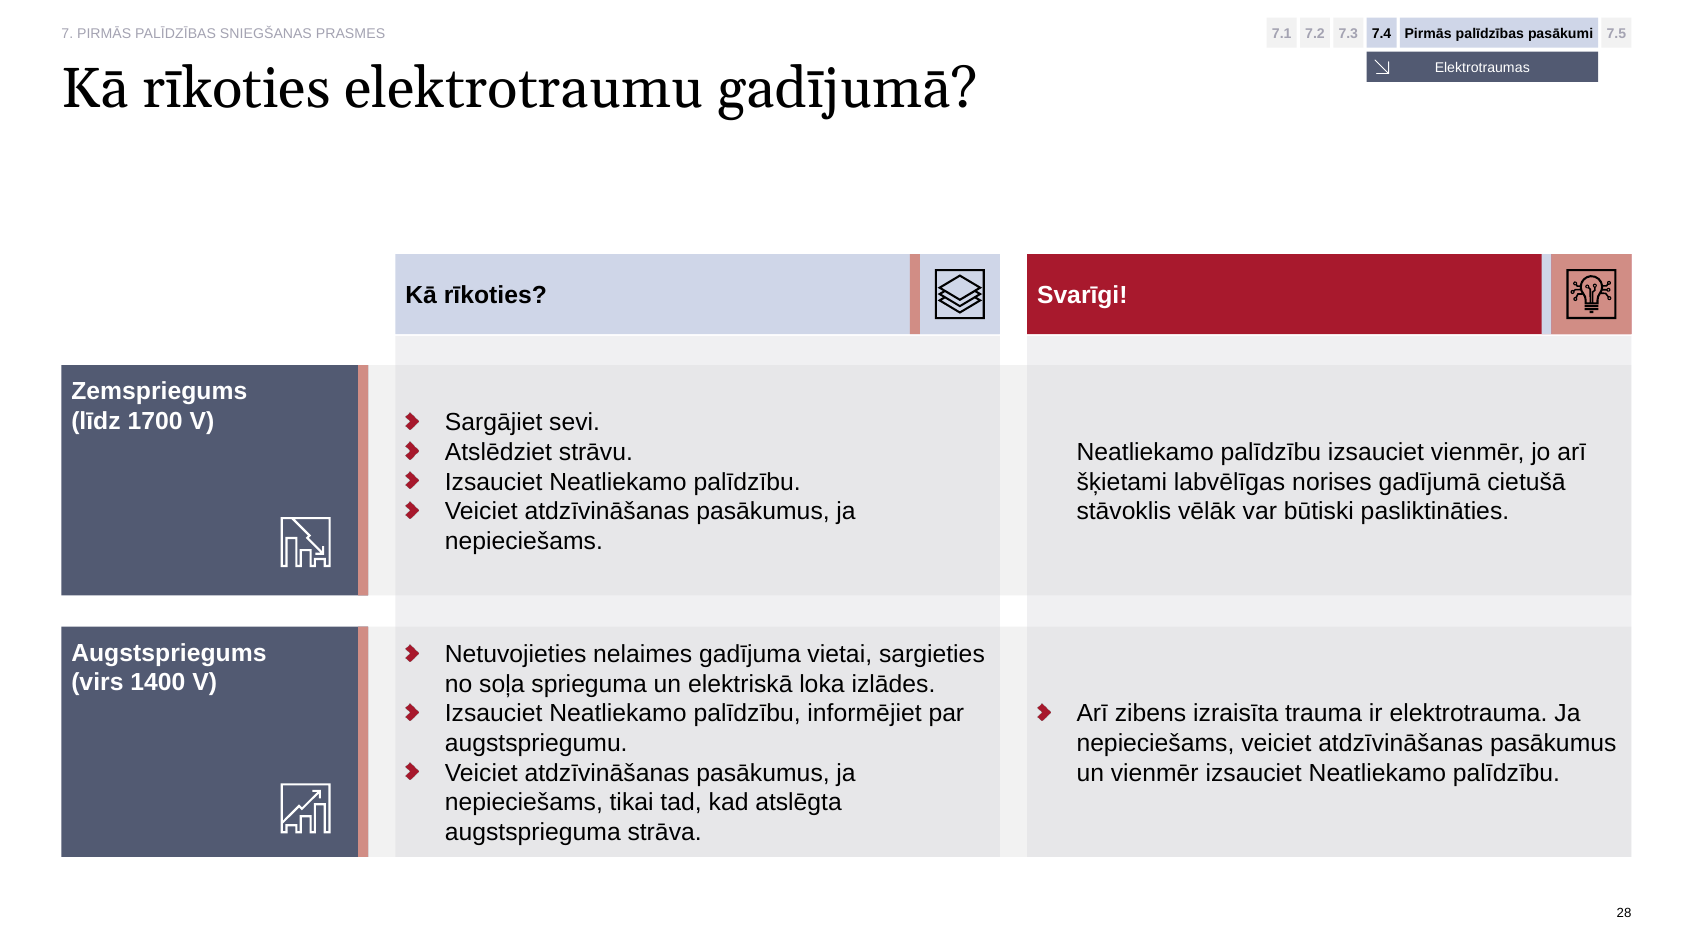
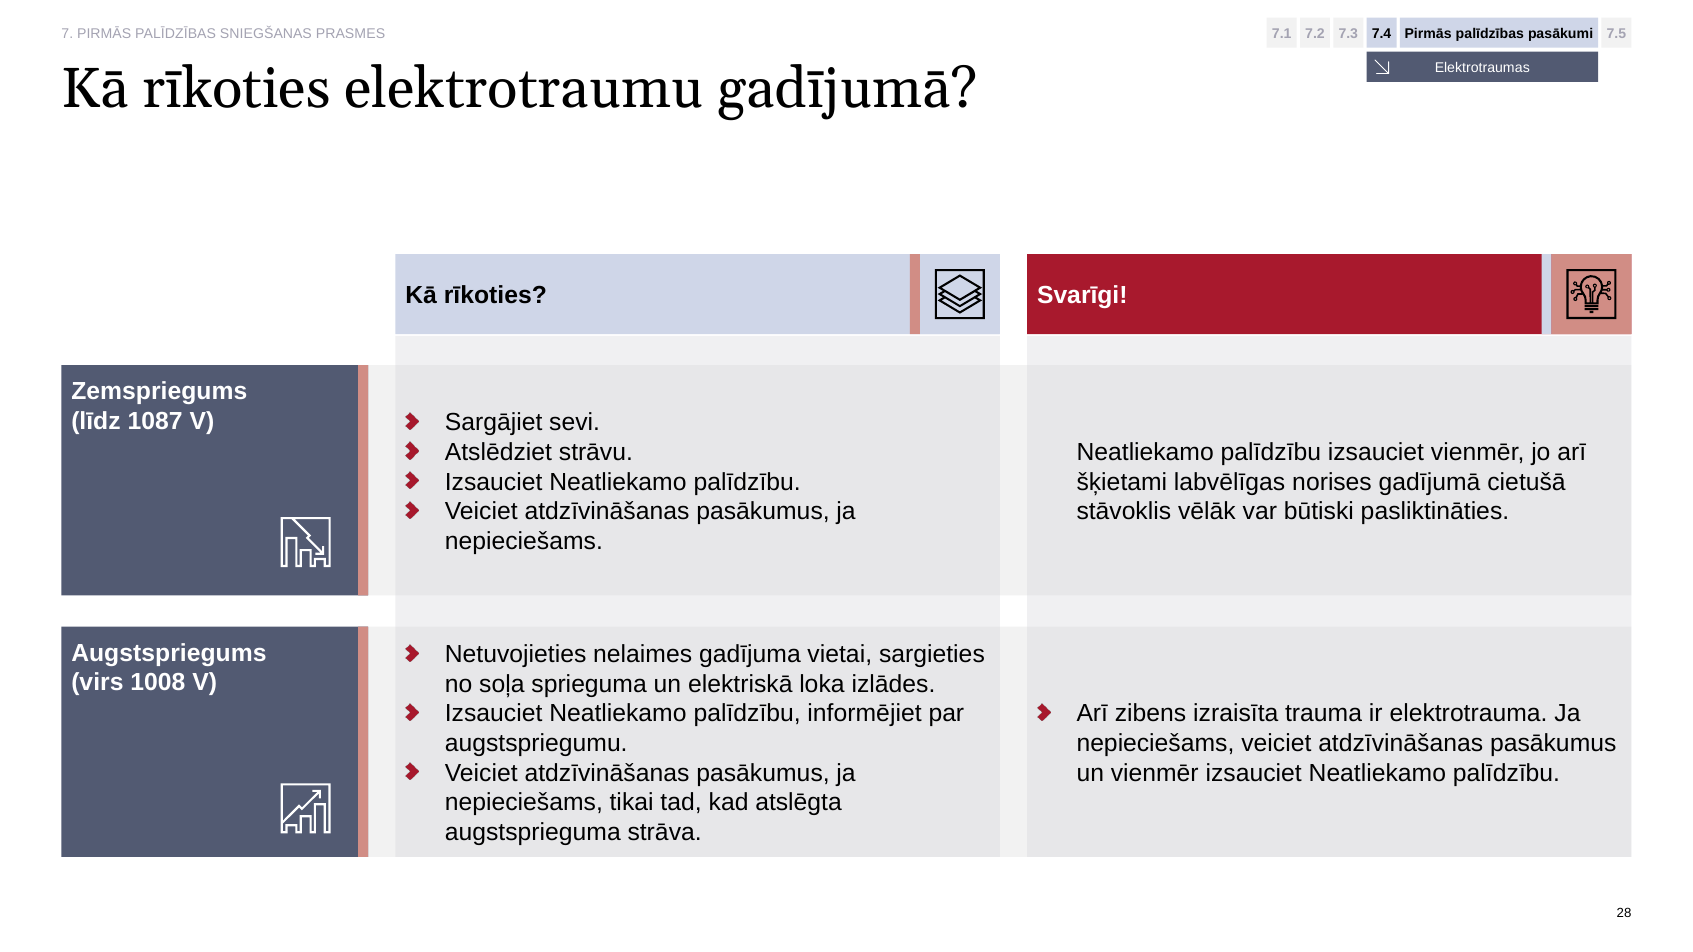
1700: 1700 -> 1087 (155, 421)
1400: 1400 -> 1008 (158, 683)
